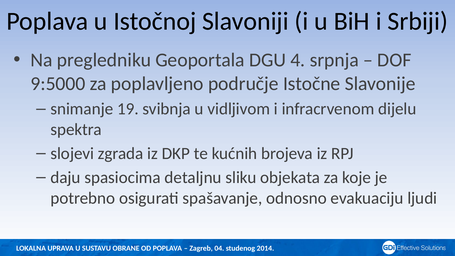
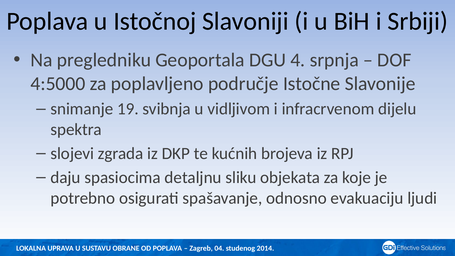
9:5000: 9:5000 -> 4:5000 (58, 84)
